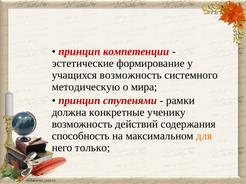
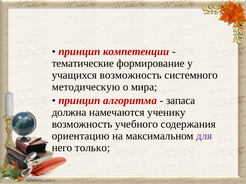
эстетические: эстетические -> тематические (83, 63)
ступенями: ступенями -> алгоритма (130, 101)
рамки: рамки -> запаса (181, 101)
конкретные: конкретные -> намечаются (117, 113)
действий: действий -> учебного (137, 124)
способность: способность -> ориентацию (81, 136)
для colour: orange -> purple (204, 136)
